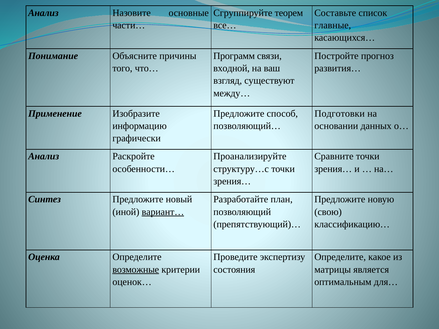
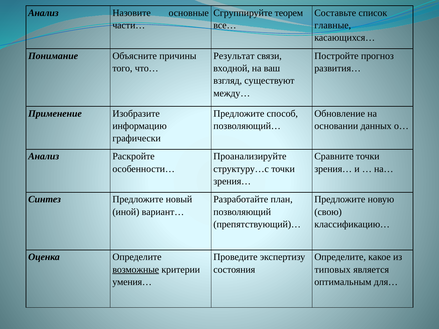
Программ: Программ -> Результат (234, 56)
Подготовки: Подготовки -> Обновление (340, 114)
вариант… underline: present -> none (163, 212)
матрицы: матрицы -> типовых (333, 270)
оценок…: оценок… -> умения… (132, 282)
